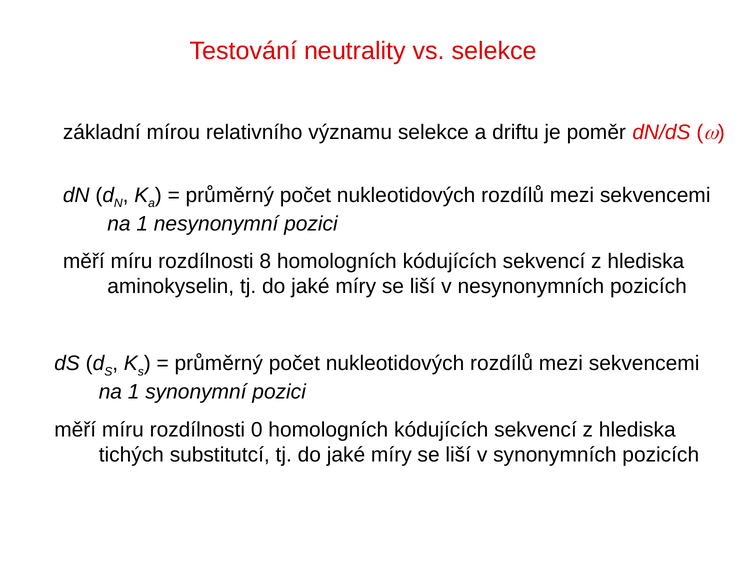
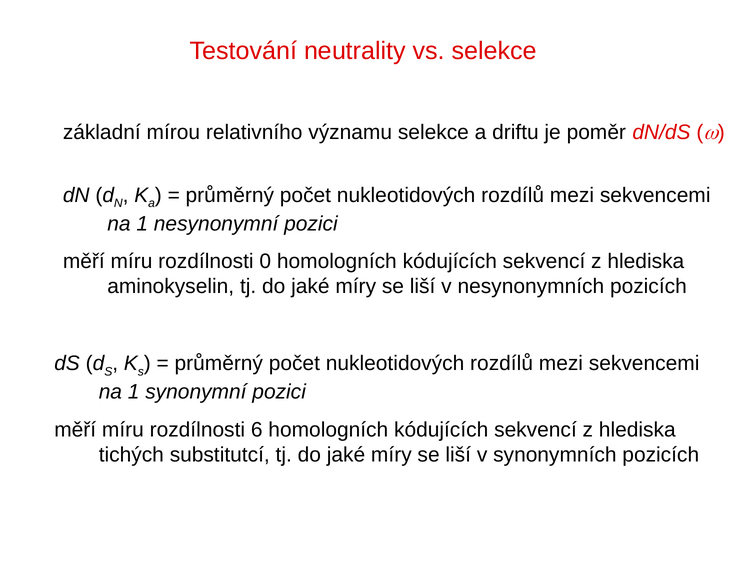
8: 8 -> 0 (265, 261)
0: 0 -> 6 (257, 430)
